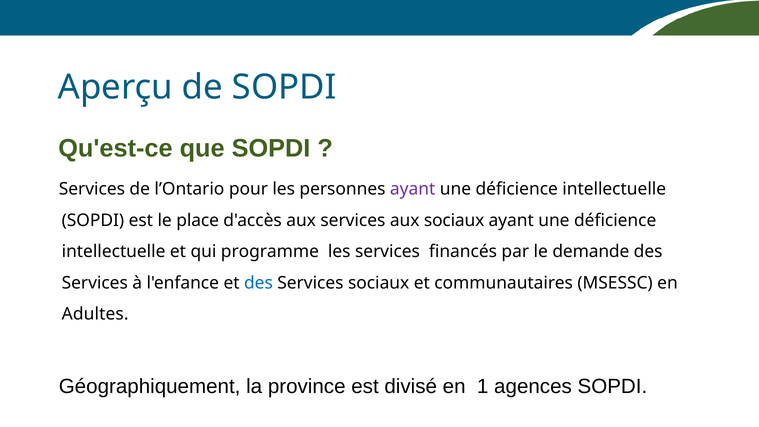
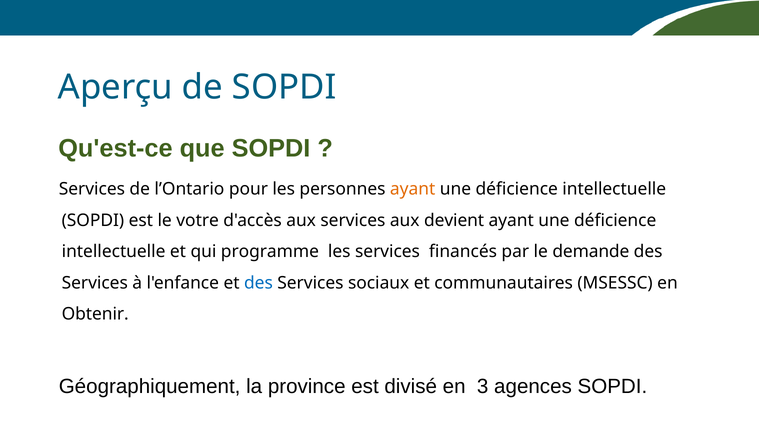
ayant colour: purple -> orange (413, 189)
place: place -> votre (198, 220)
aux sociaux: sociaux -> devient (454, 220)
Adultes: Adultes -> Obtenir (95, 314)
1: 1 -> 3 (483, 386)
